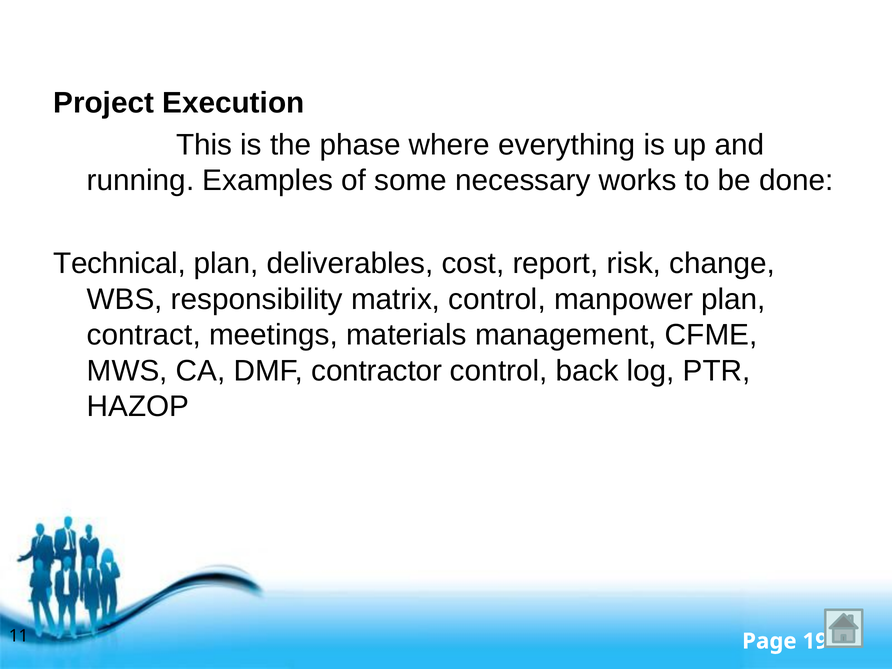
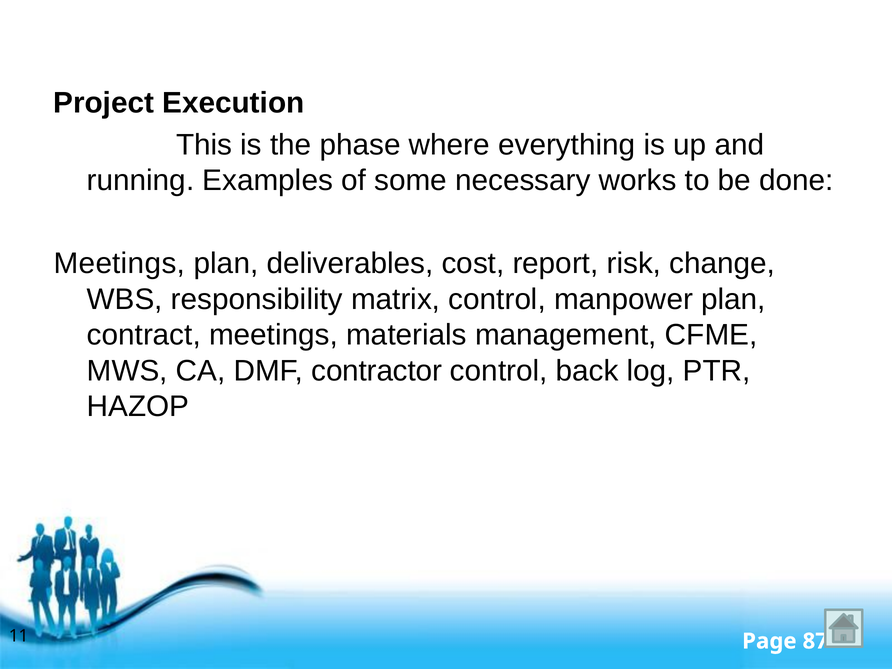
Technical: Technical -> Meetings (119, 264)
19: 19 -> 87 (815, 641)
